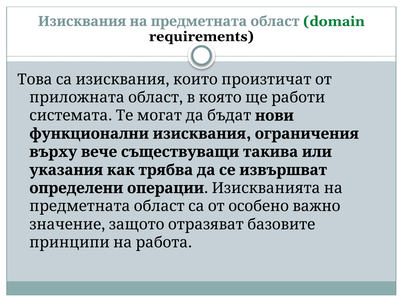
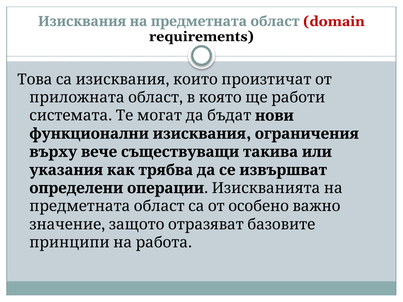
domain colour: green -> red (334, 21)
